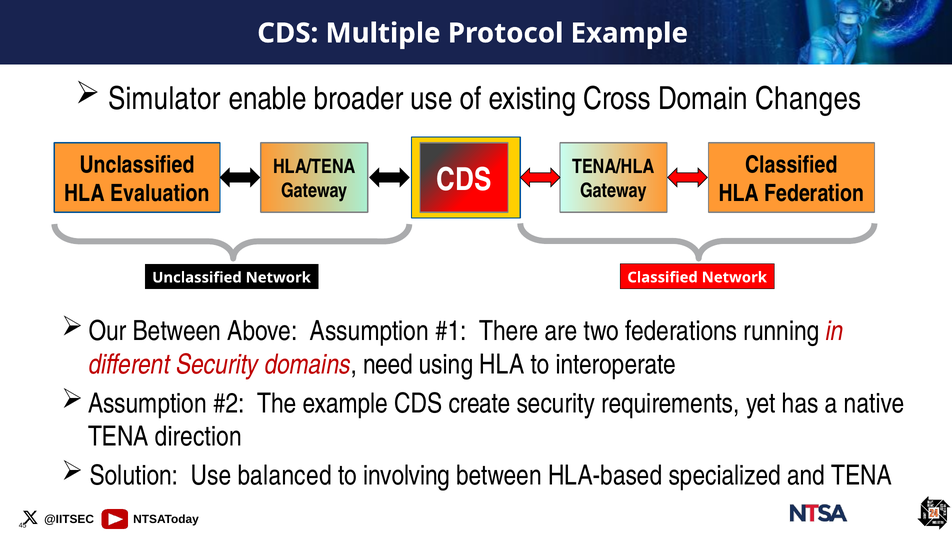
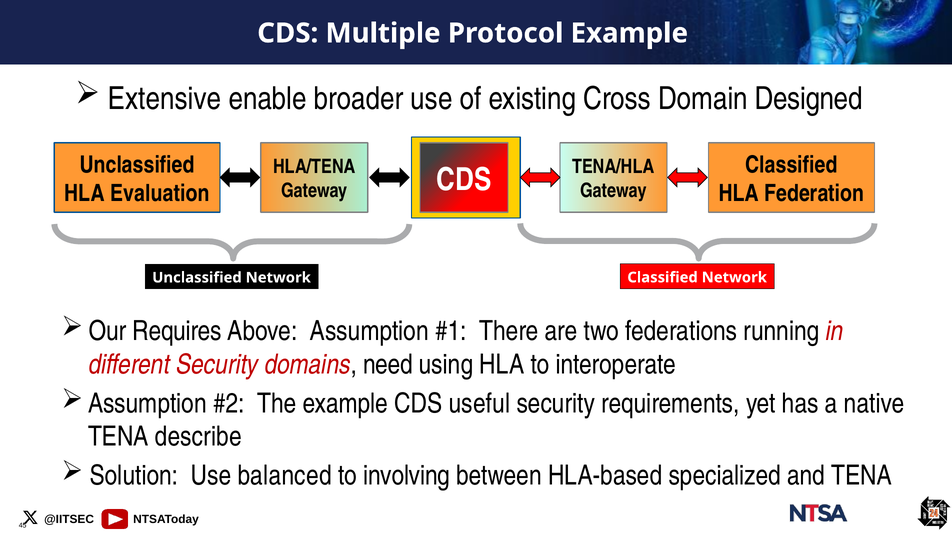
Simulator: Simulator -> Extensive (164, 99)
Changes: Changes -> Designed (809, 99)
Our Between: Between -> Requires (177, 332)
create: create -> useful (479, 404)
direction: direction -> describe (198, 437)
